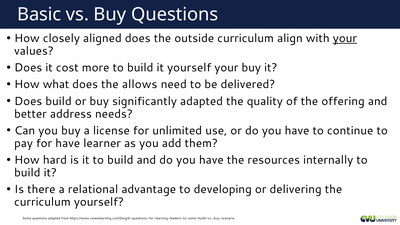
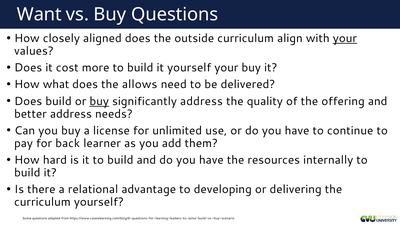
Basic: Basic -> Want (39, 15)
buy underline: none -> present (99, 101)
significantly adapted: adapted -> address (201, 101)
for have: have -> back (68, 143)
